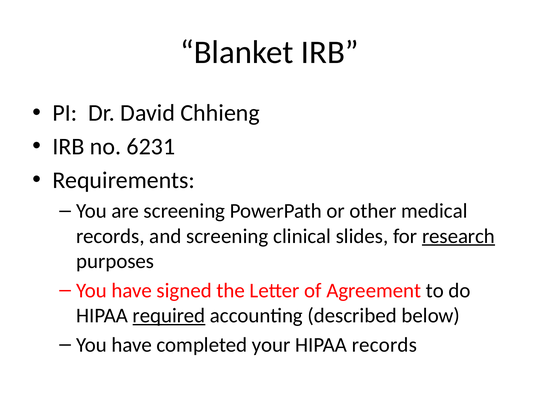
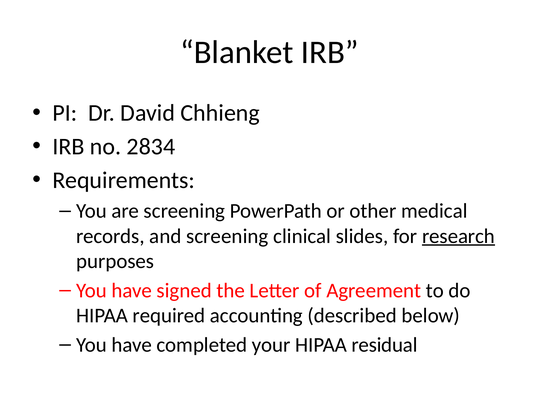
6231: 6231 -> 2834 (151, 147)
required underline: present -> none (169, 316)
HIPAA records: records -> residual (384, 345)
